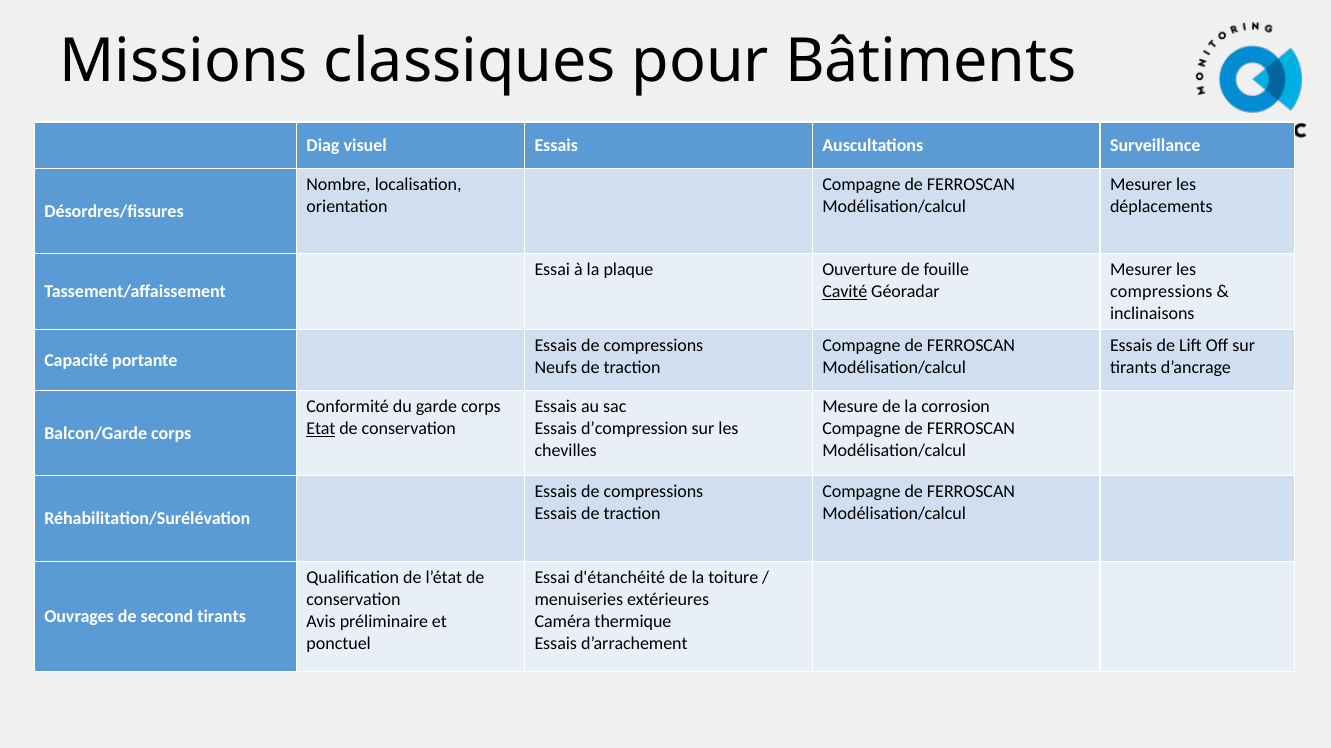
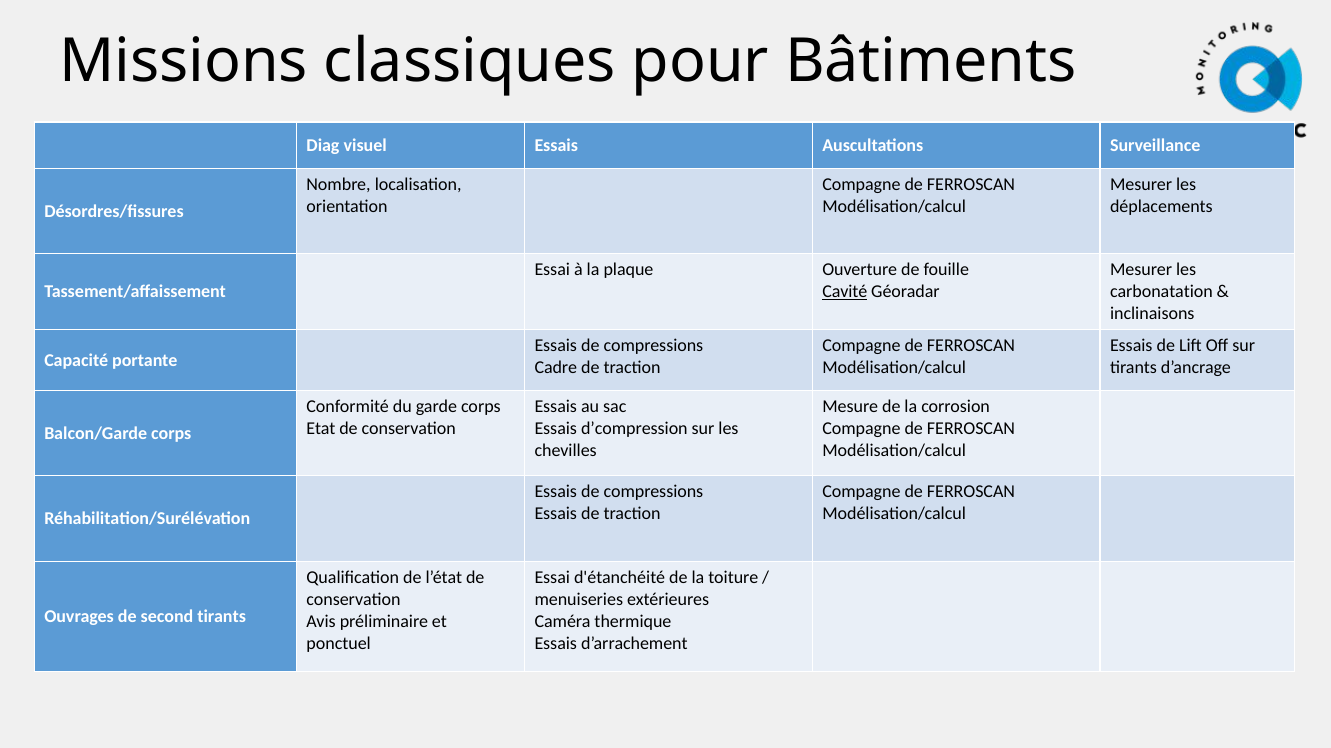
compressions: compressions -> carbonatation (1161, 292)
Neufs: Neufs -> Cadre (556, 368)
Etat underline: present -> none (321, 429)
